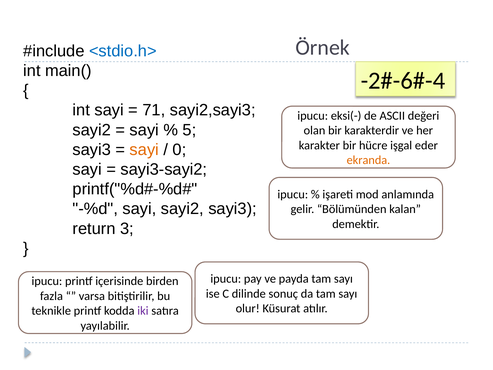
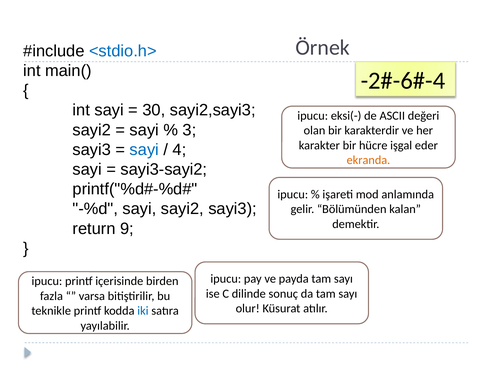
71: 71 -> 30 (154, 110)
5: 5 -> 3 (189, 130)
sayi colour: orange -> blue (144, 150)
0: 0 -> 4 (179, 150)
3: 3 -> 9 (127, 228)
iki colour: purple -> blue (143, 311)
